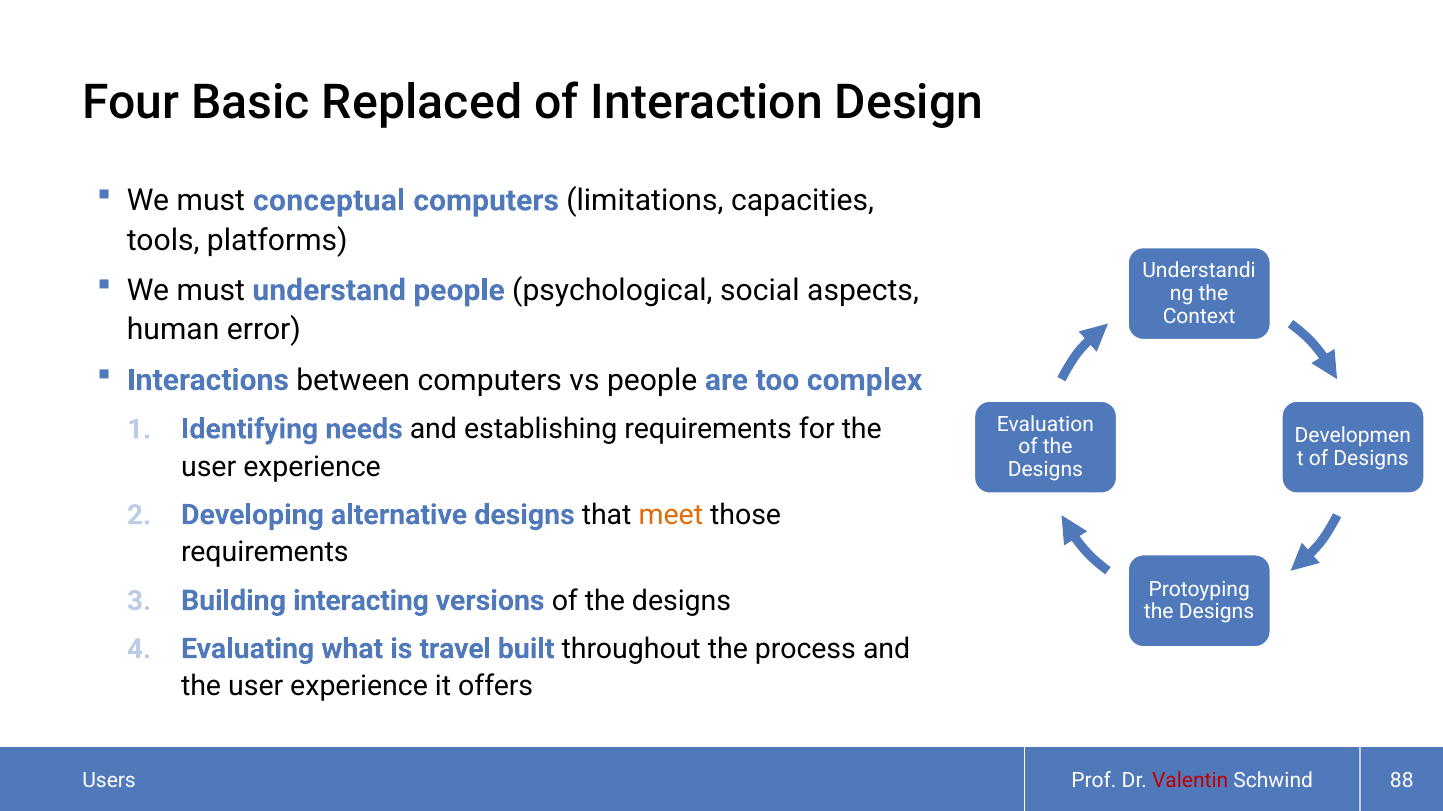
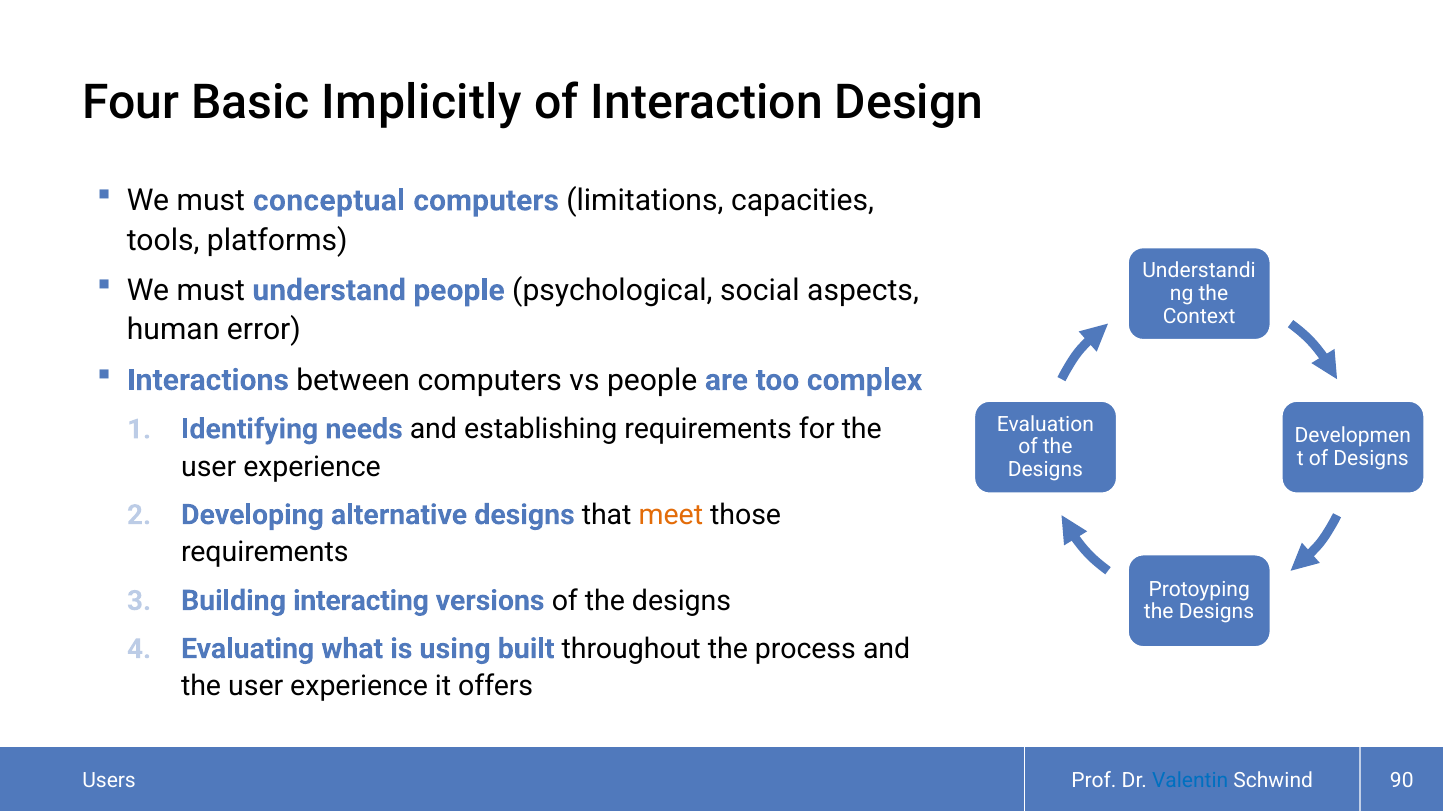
Replaced: Replaced -> Implicitly (422, 103)
travel: travel -> using (455, 649)
Valentin colour: red -> blue (1190, 781)
88: 88 -> 90 (1402, 781)
